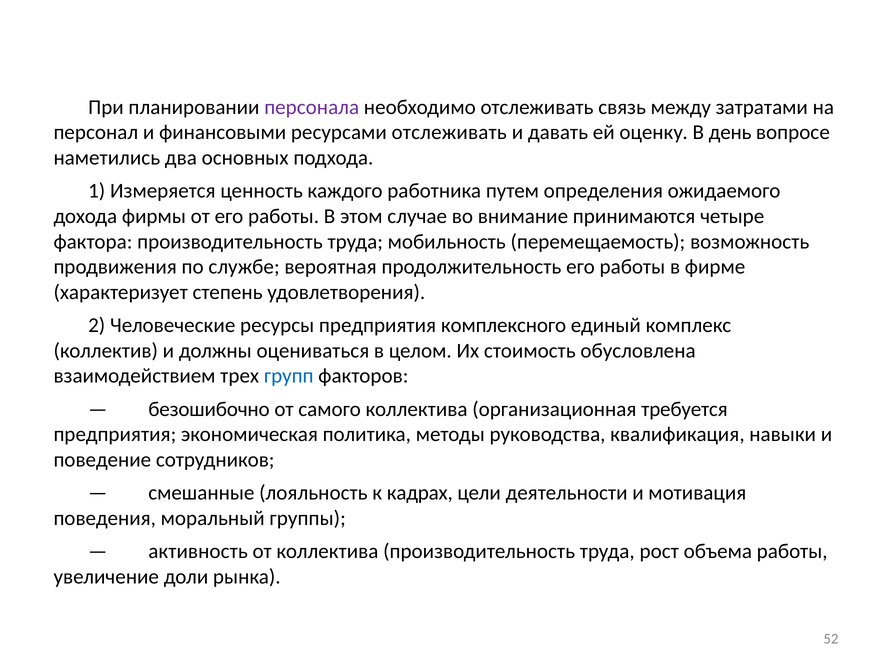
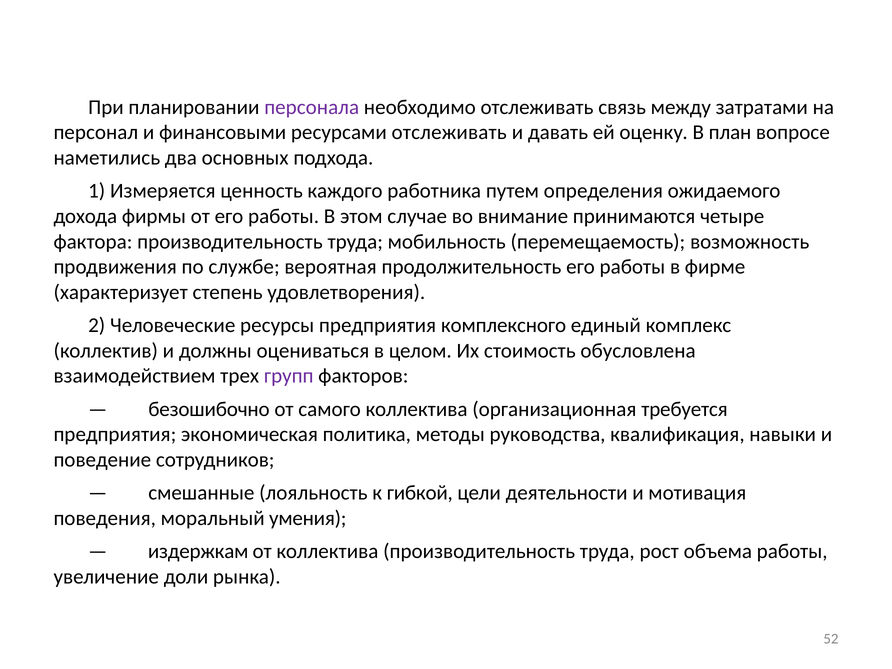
день: день -> план (730, 133)
групп colour: blue -> purple (289, 376)
кадрах: кадрах -> гибкой (420, 493)
группы: группы -> умения (308, 518)
активность: активность -> издержкам (198, 551)
